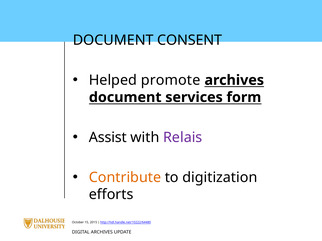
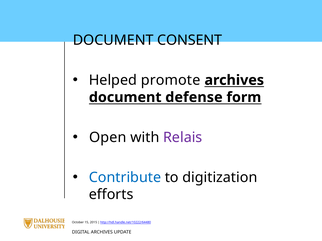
services: services -> defense (194, 98)
Assist: Assist -> Open (108, 138)
Contribute colour: orange -> blue (125, 178)
